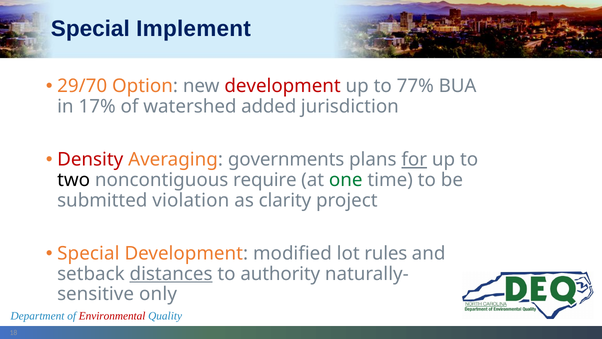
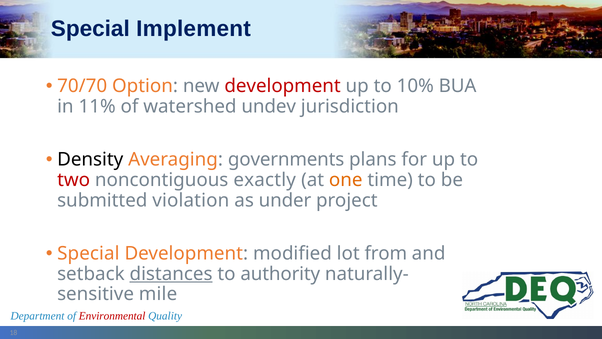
29/70: 29/70 -> 70/70 (82, 86)
77%: 77% -> 10% (415, 86)
17%: 17% -> 11% (97, 106)
added: added -> undev (269, 106)
Density colour: red -> black (90, 159)
for underline: present -> none (414, 159)
two colour: black -> red (74, 180)
require: require -> exactly (265, 180)
one colour: green -> orange (346, 180)
clarity: clarity -> under (285, 200)
rules: rules -> from (386, 253)
only: only -> mile (158, 294)
